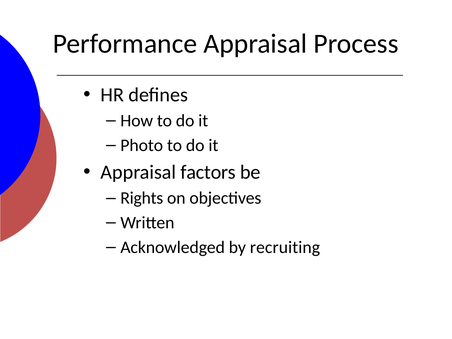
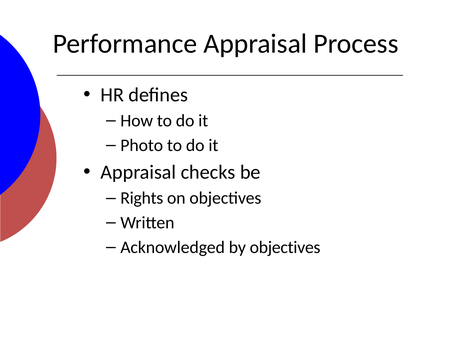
factors: factors -> checks (208, 172)
by recruiting: recruiting -> objectives (285, 247)
